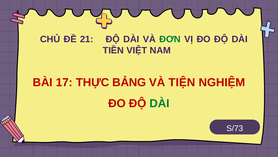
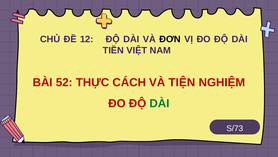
21: 21 -> 12 (87, 39)
ĐƠN colour: green -> black (170, 39)
17: 17 -> 52 (64, 82)
BẢNG: BẢNG -> CÁCH (129, 82)
